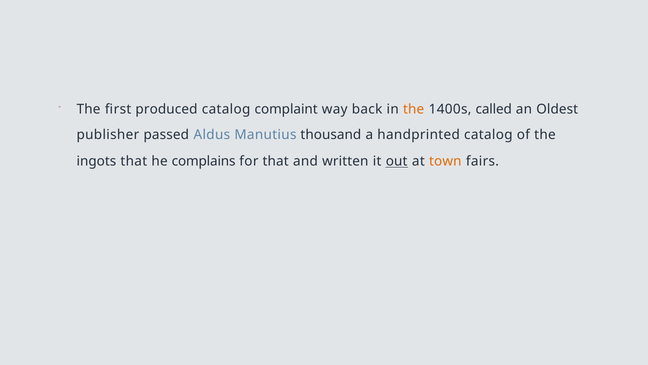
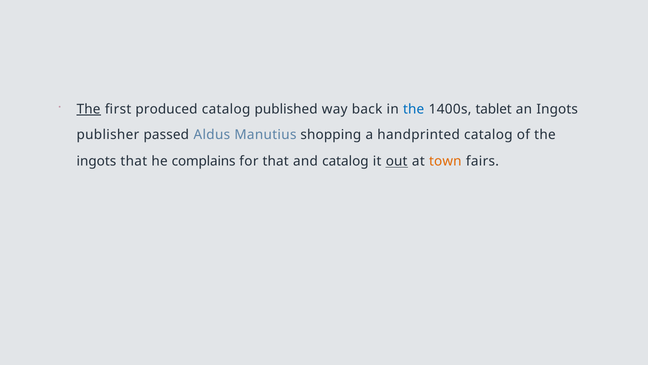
The underline: none -> present (89, 109)
complaint: complaint -> published (286, 109)
the colour: orange -> blue (414, 109)
called: called -> tablet (494, 109)
an Oldest: Oldest -> Ingots (557, 109)
thousand: thousand -> shopping (331, 135)
and written: written -> catalog (345, 161)
